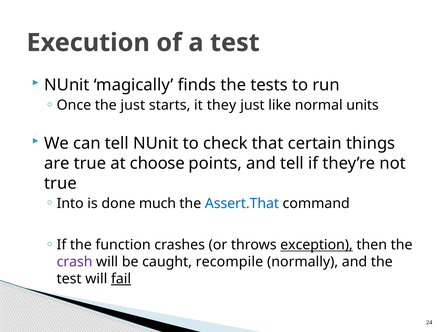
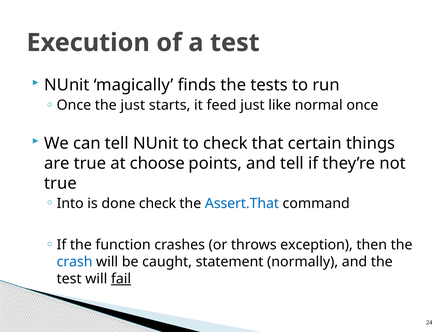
they: they -> feed (221, 105)
normal units: units -> once (362, 105)
done much: much -> check (157, 204)
exception underline: present -> none (317, 245)
crash colour: purple -> blue (75, 262)
recompile: recompile -> statement (230, 262)
